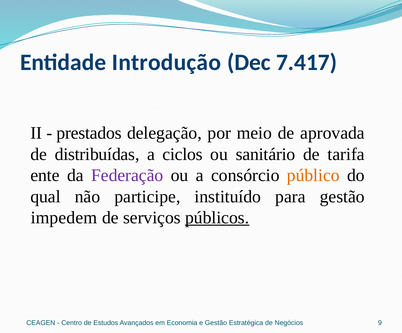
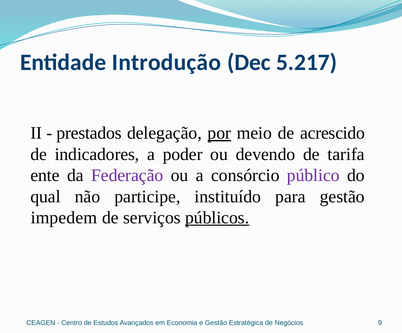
7.417: 7.417 -> 5.217 (307, 62)
por underline: none -> present (219, 133)
aprovada: aprovada -> acrescido (333, 133)
distribuídas: distribuídas -> indicadores (97, 154)
ciclos: ciclos -> poder (183, 154)
sanitário: sanitário -> devendo (266, 154)
público colour: orange -> purple (313, 175)
